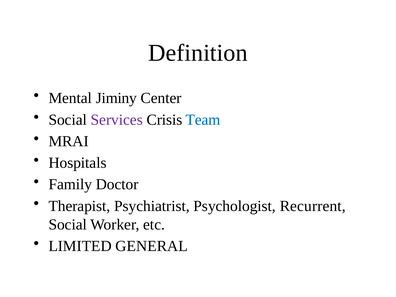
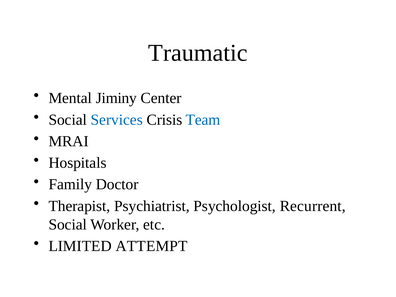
Definition: Definition -> Traumatic (198, 53)
Services colour: purple -> blue (117, 120)
GENERAL: GENERAL -> ATTEMPT (152, 246)
